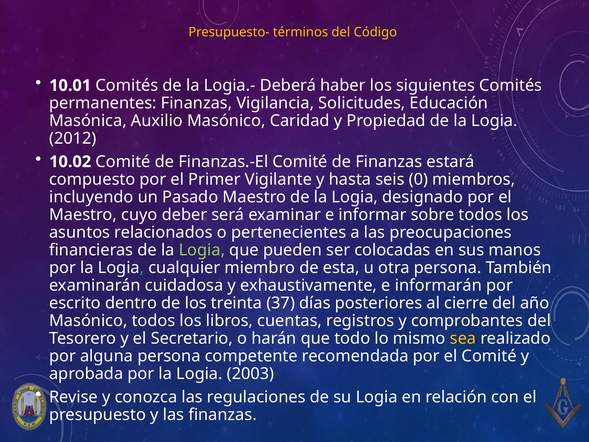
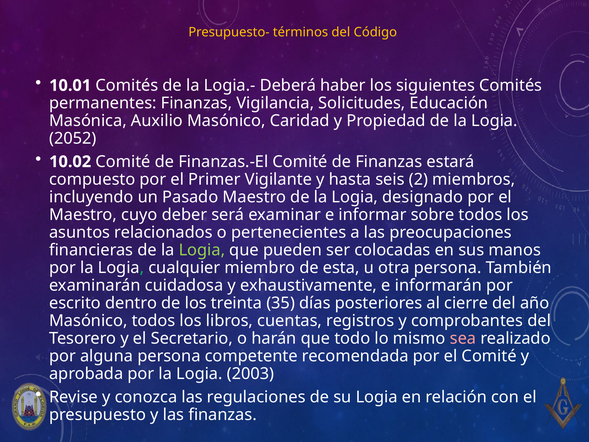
2012: 2012 -> 2052 (73, 138)
0: 0 -> 2 (418, 179)
37: 37 -> 35 (281, 303)
sea colour: yellow -> pink (463, 338)
